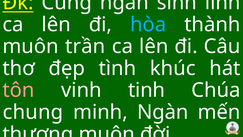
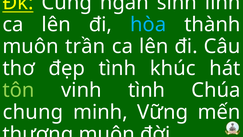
tôn colour: pink -> light green (18, 90)
vinh tinh: tinh -> tình (147, 90)
minh Ngàn: Ngàn -> Vững (163, 112)
